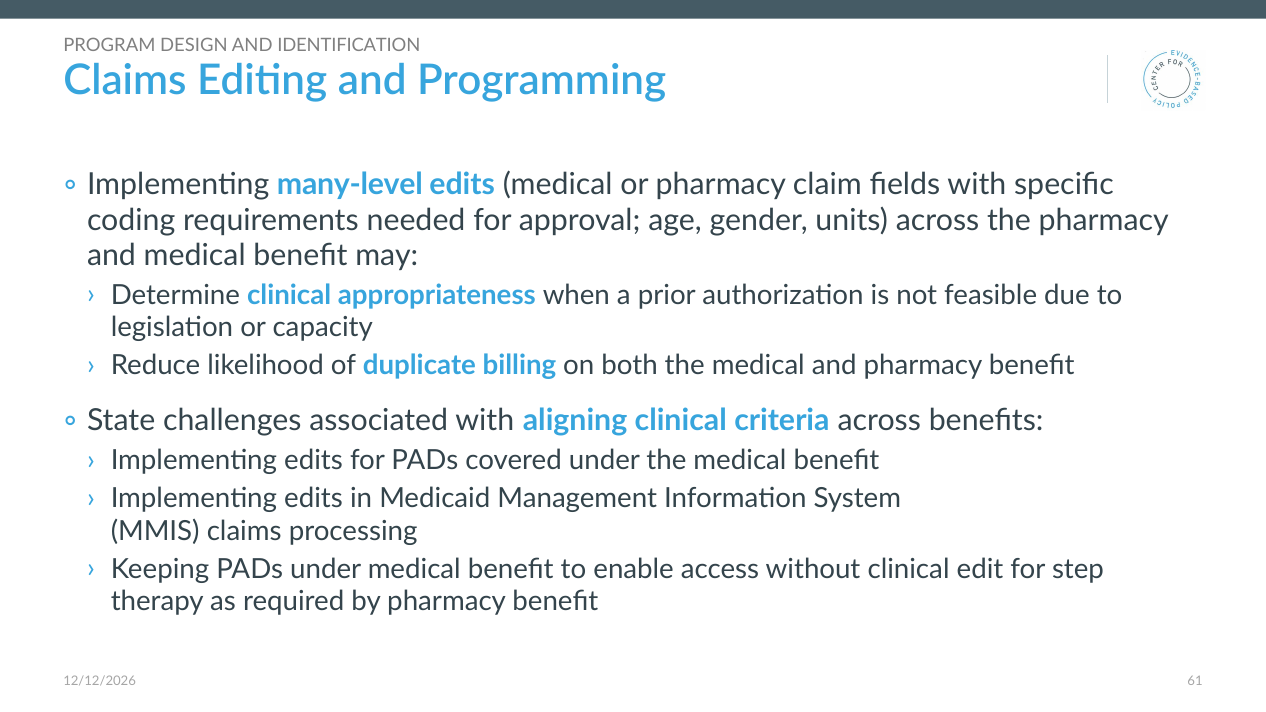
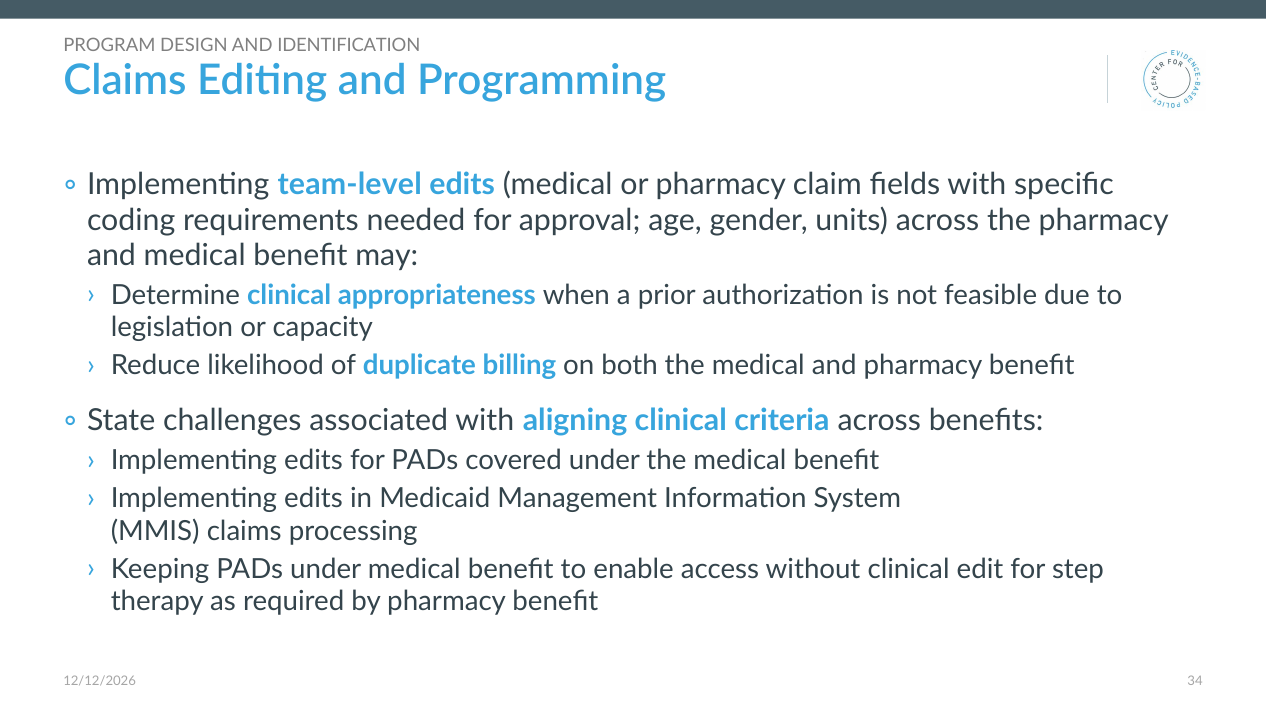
many-level: many-level -> team-level (350, 185)
61: 61 -> 34 (1195, 682)
